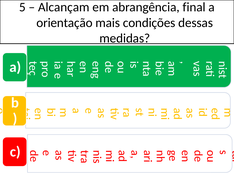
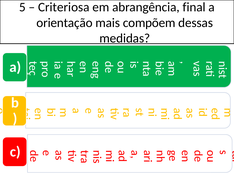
Alcançam: Alcançam -> Criteriosa (64, 7)
condições: condições -> compõem (149, 23)
